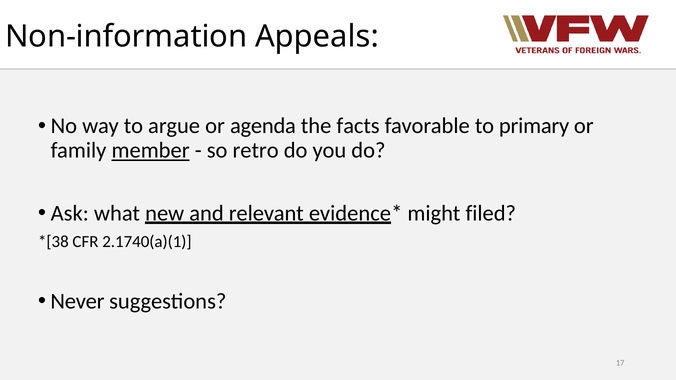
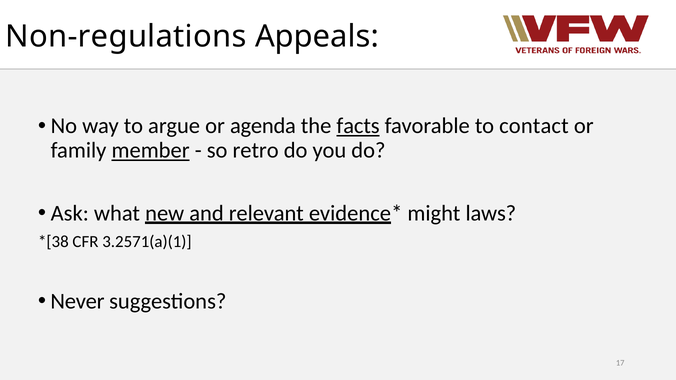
Non-information: Non-information -> Non-regulations (126, 37)
facts underline: none -> present (358, 126)
primary: primary -> contact (534, 126)
filed: filed -> laws (491, 213)
2.1740(a)(1: 2.1740(a)(1 -> 3.2571(a)(1 (147, 242)
